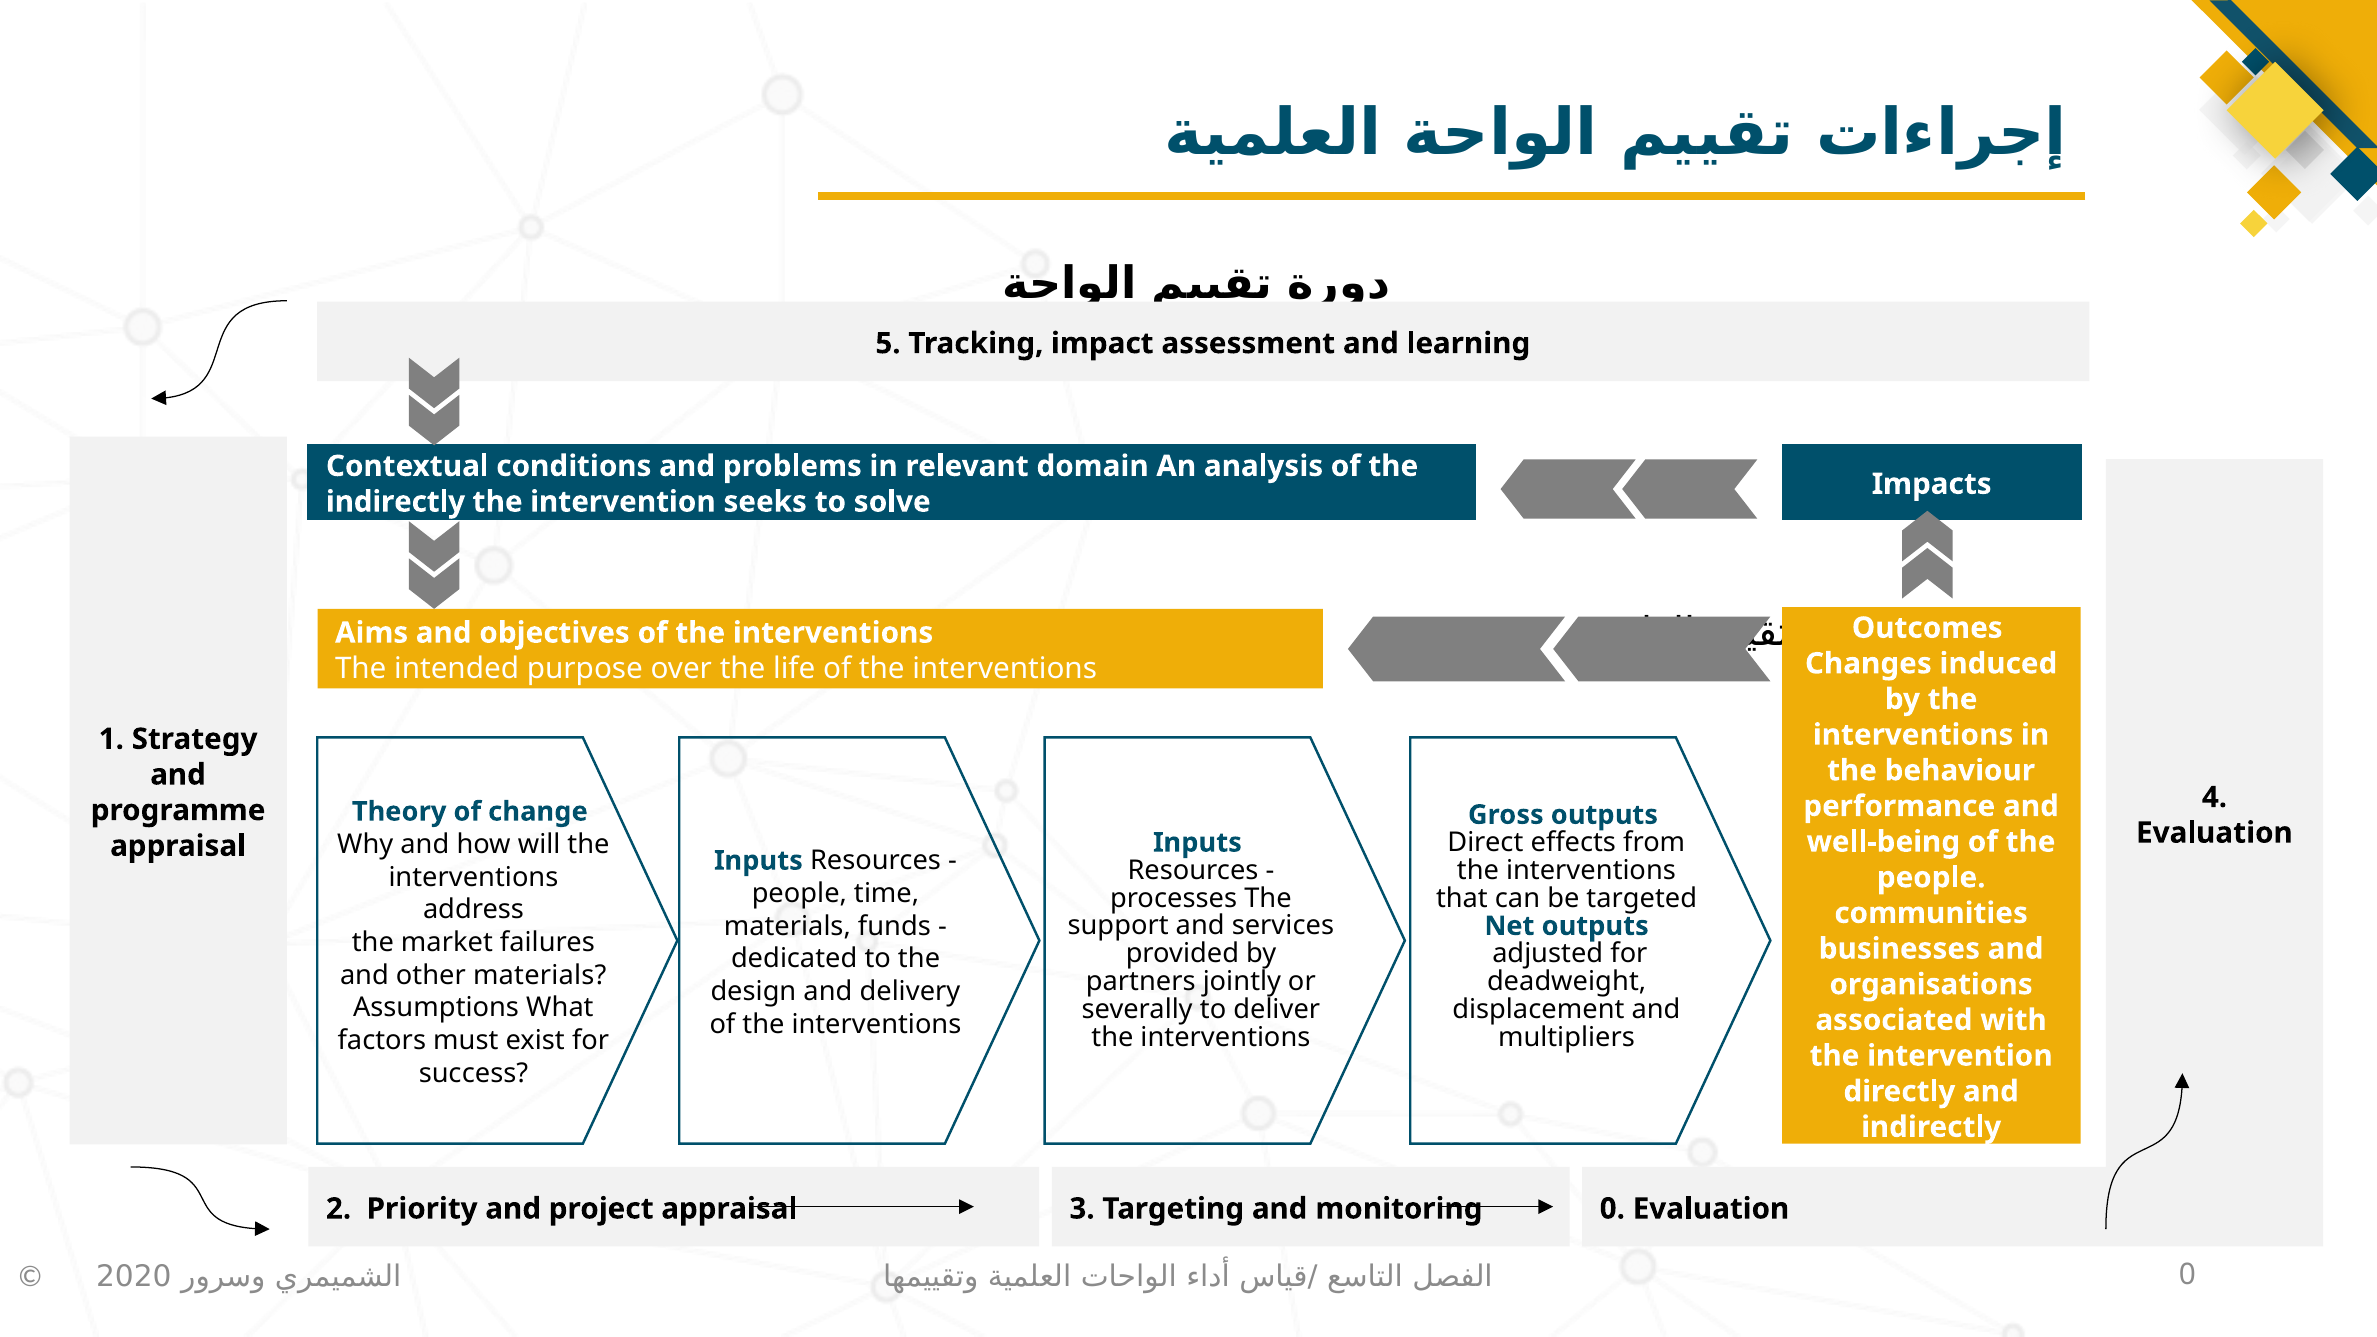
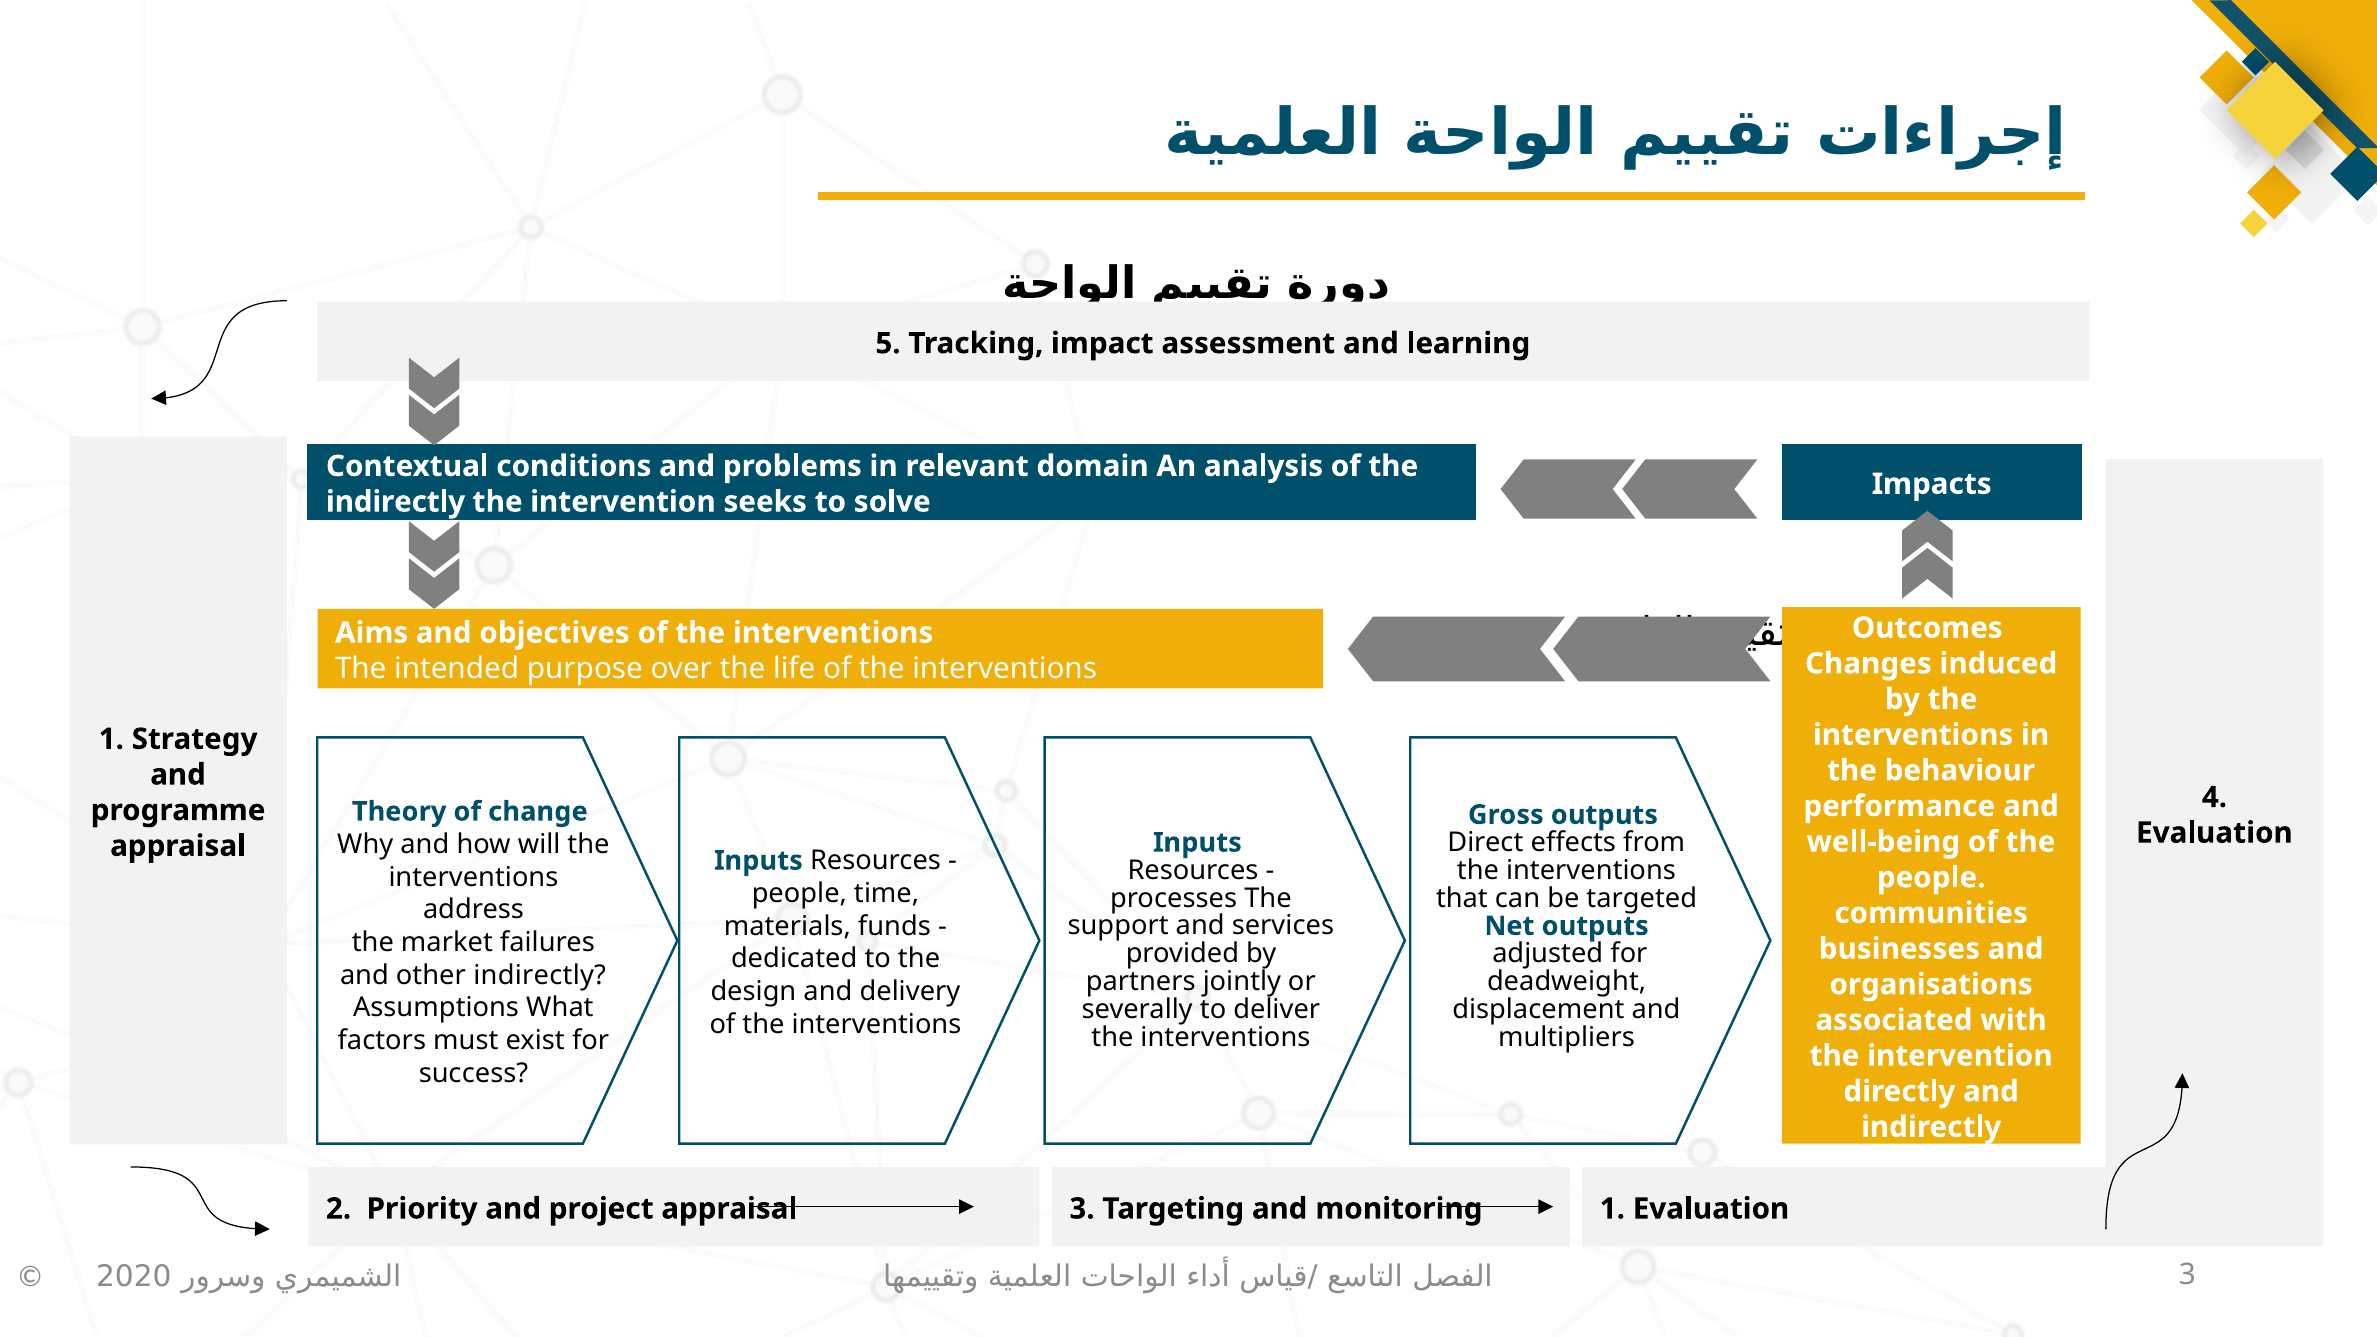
other materials: materials -> indirectly (540, 975)
appraisal 0: 0 -> 1 (1612, 1209)
0: 0 -> 3 (2187, 1274)
